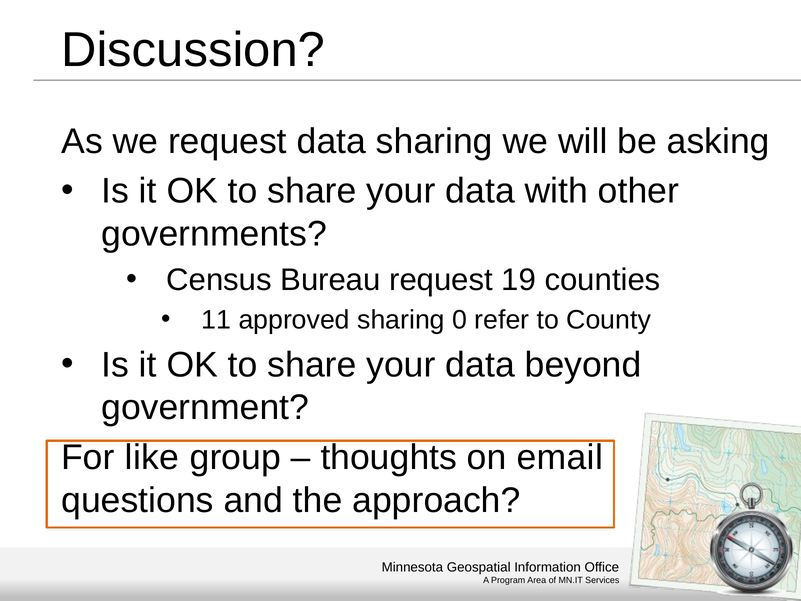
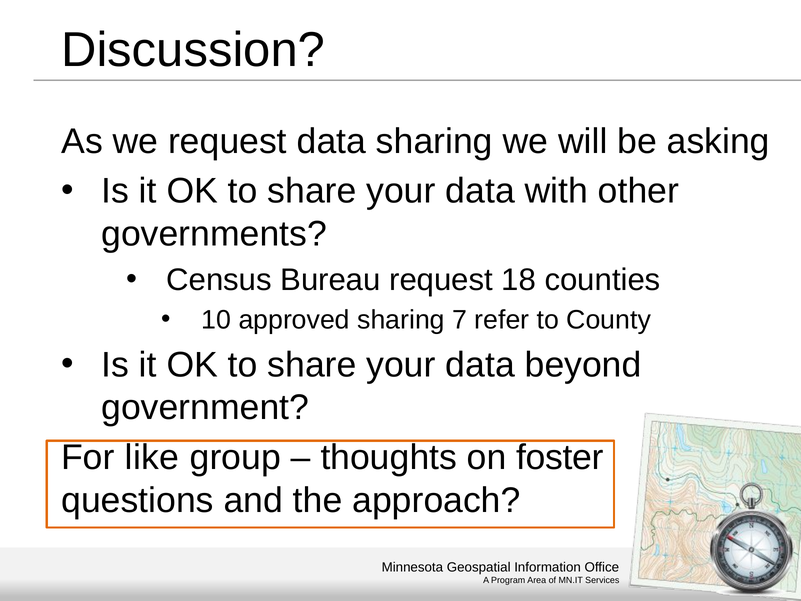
19: 19 -> 18 (519, 280)
11: 11 -> 10 (216, 320)
0: 0 -> 7 (460, 320)
email: email -> foster (560, 457)
